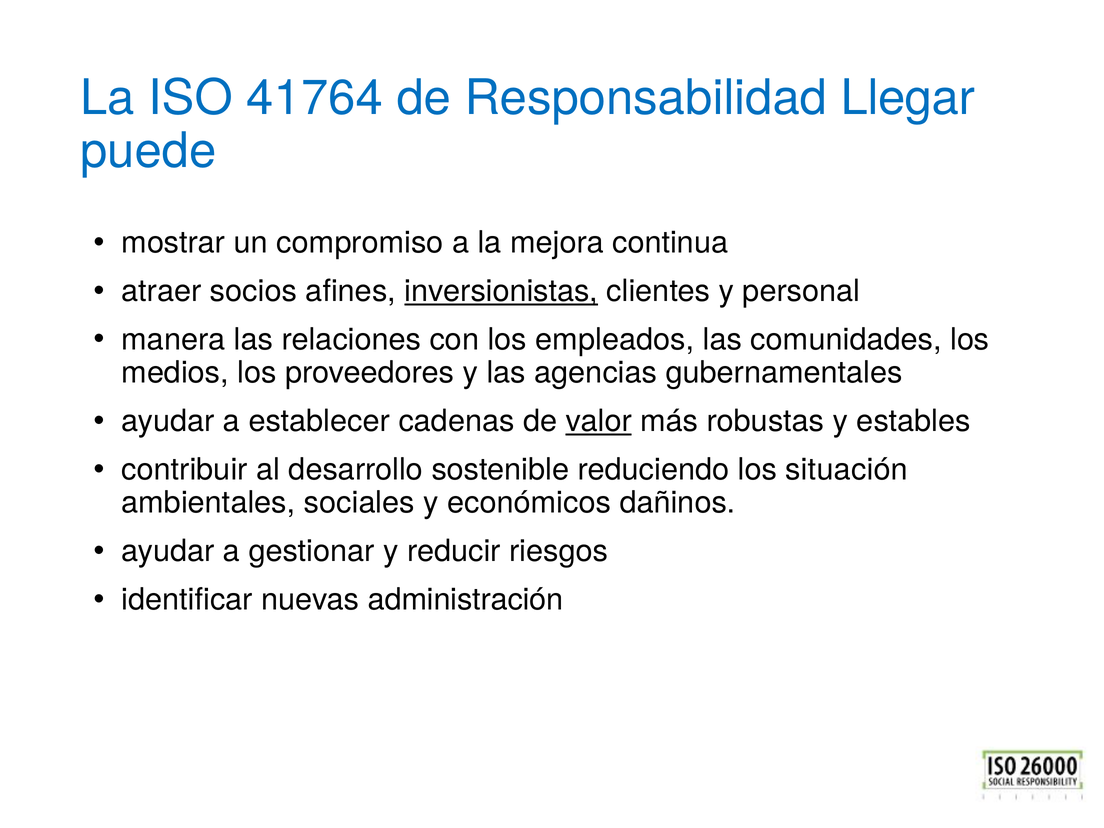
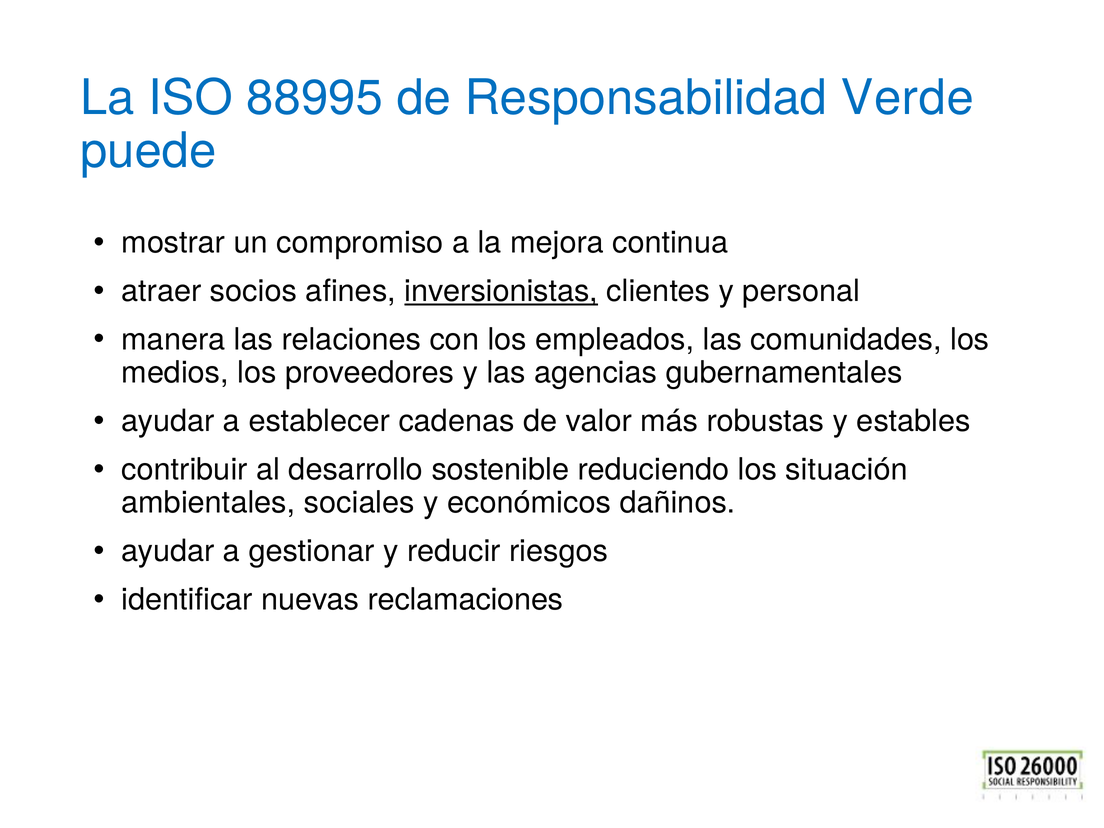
41764: 41764 -> 88995 (315, 98)
Llegar: Llegar -> Verde (907, 98)
valor underline: present -> none (599, 421)
administración: administración -> reclamaciones (466, 600)
